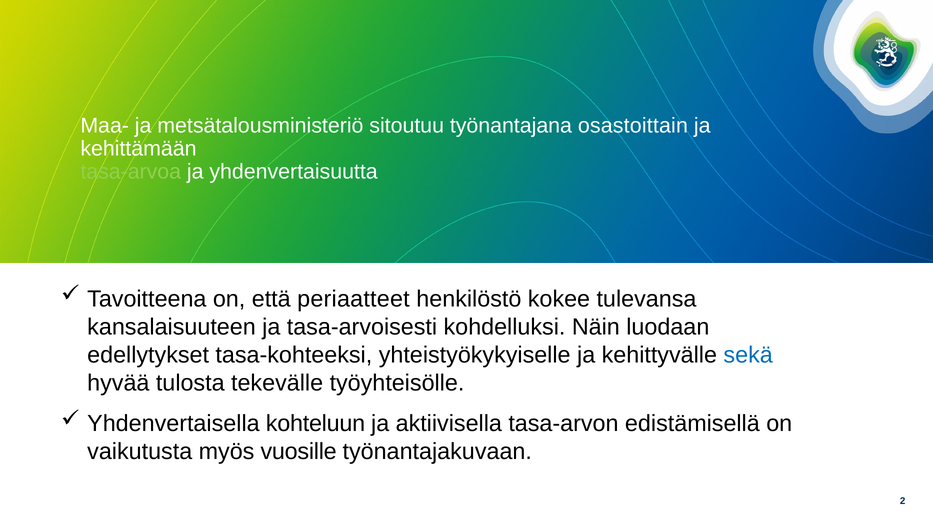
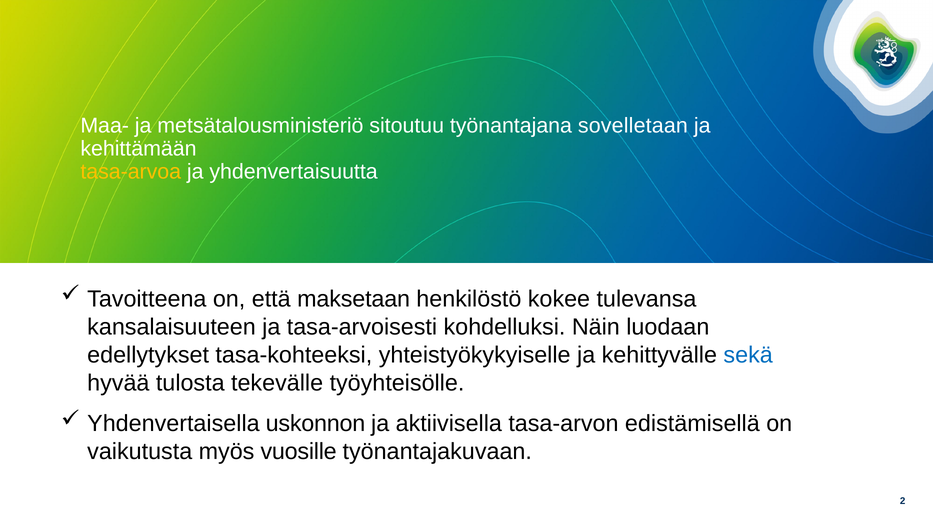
osastoittain: osastoittain -> sovelletaan (633, 126)
tasa-arvoa colour: light green -> yellow (131, 172)
periaatteet: periaatteet -> maksetaan (354, 299)
kohteluun: kohteluun -> uskonnon (316, 423)
